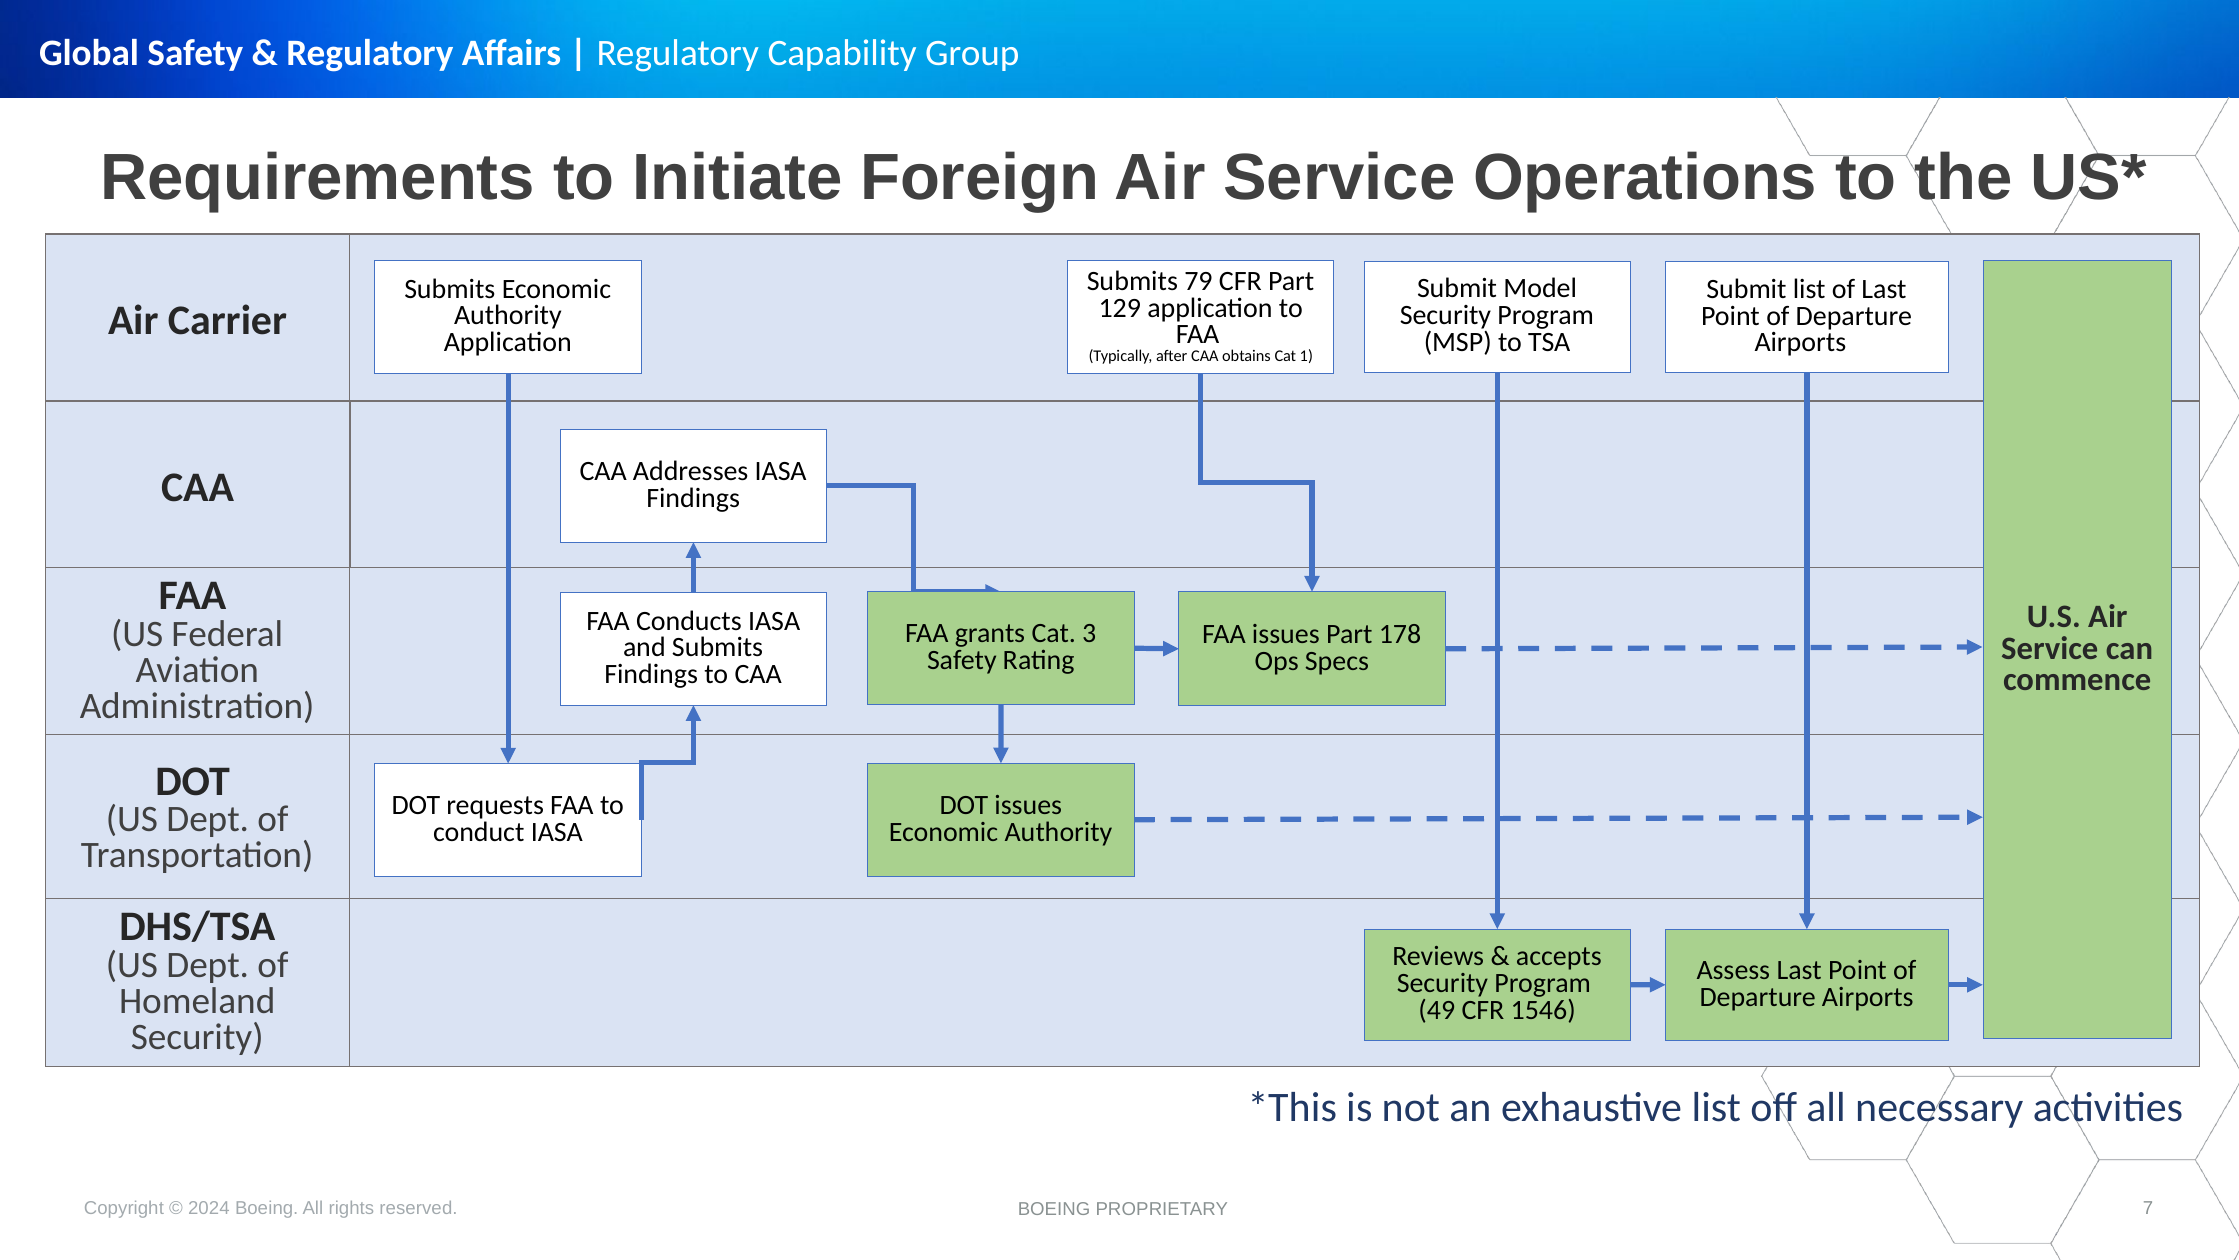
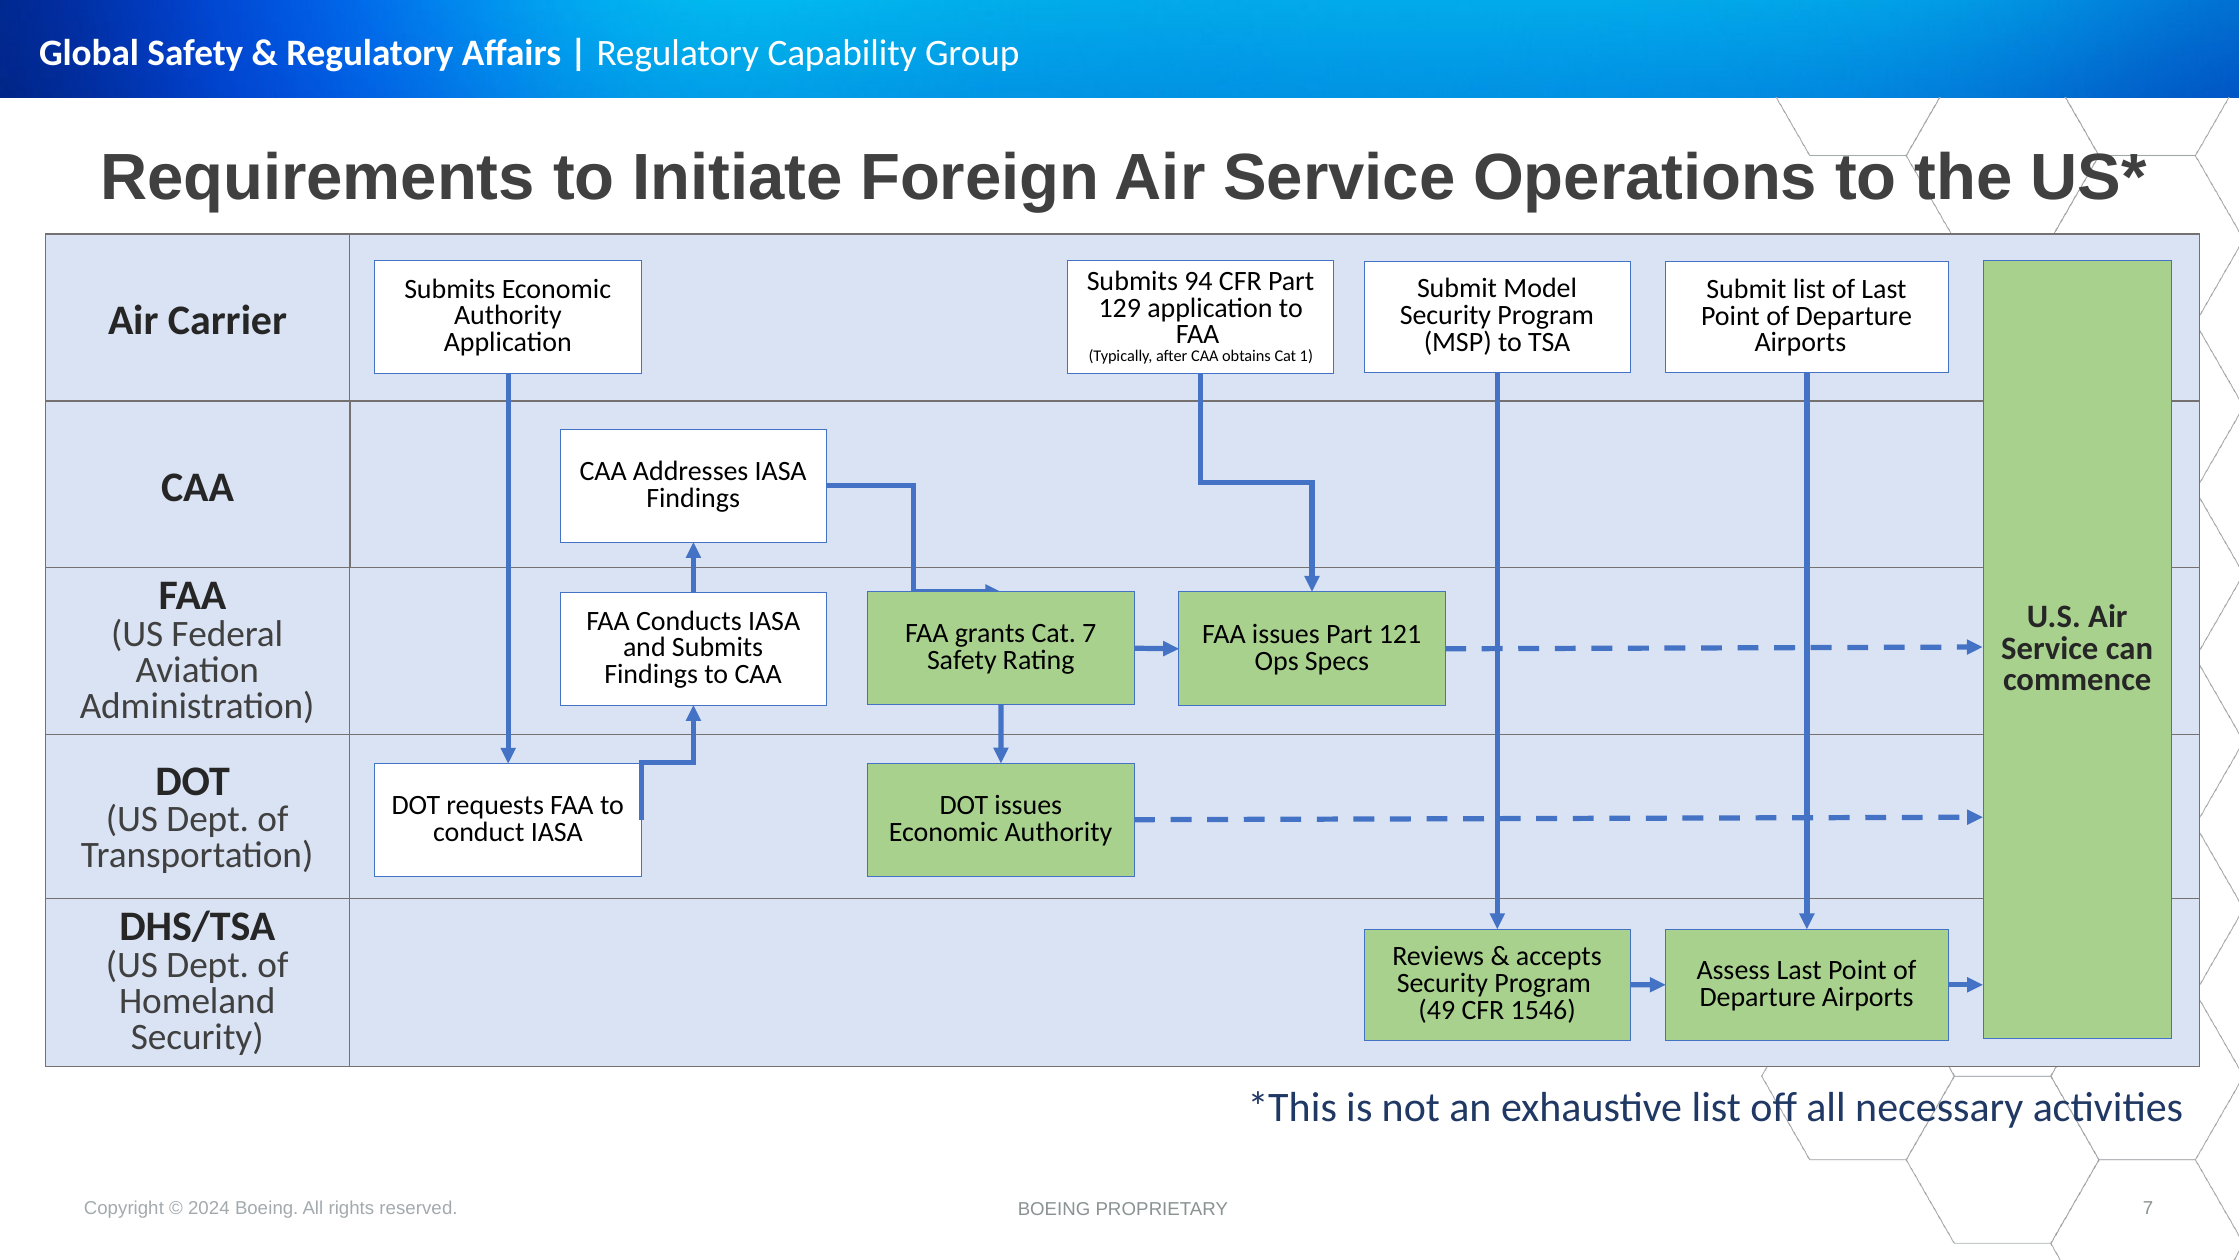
79: 79 -> 94 (1198, 281)
Cat 3: 3 -> 7 (1089, 633)
178: 178 -> 121 (1400, 634)
